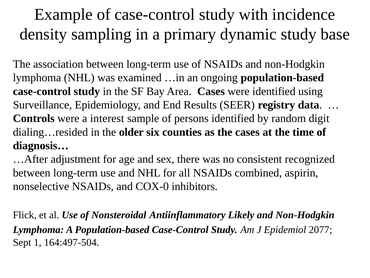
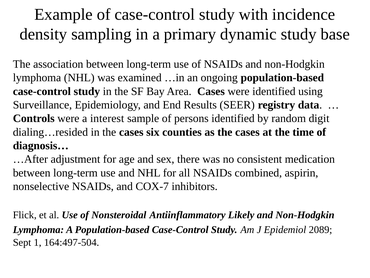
in the older: older -> cases (131, 132)
recognized: recognized -> medication (310, 159)
COX-0: COX-0 -> COX-7 (152, 186)
2077: 2077 -> 2089 (320, 229)
